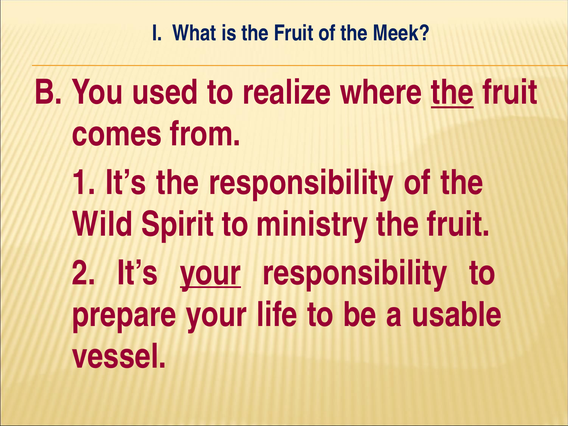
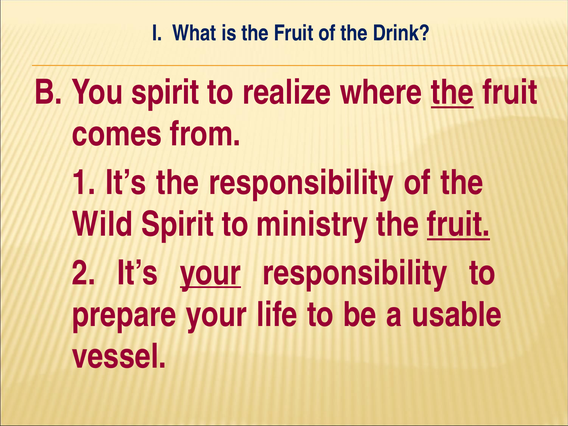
Meek: Meek -> Drink (401, 33)
You used: used -> spirit (165, 92)
fruit underline: none -> present (459, 224)
